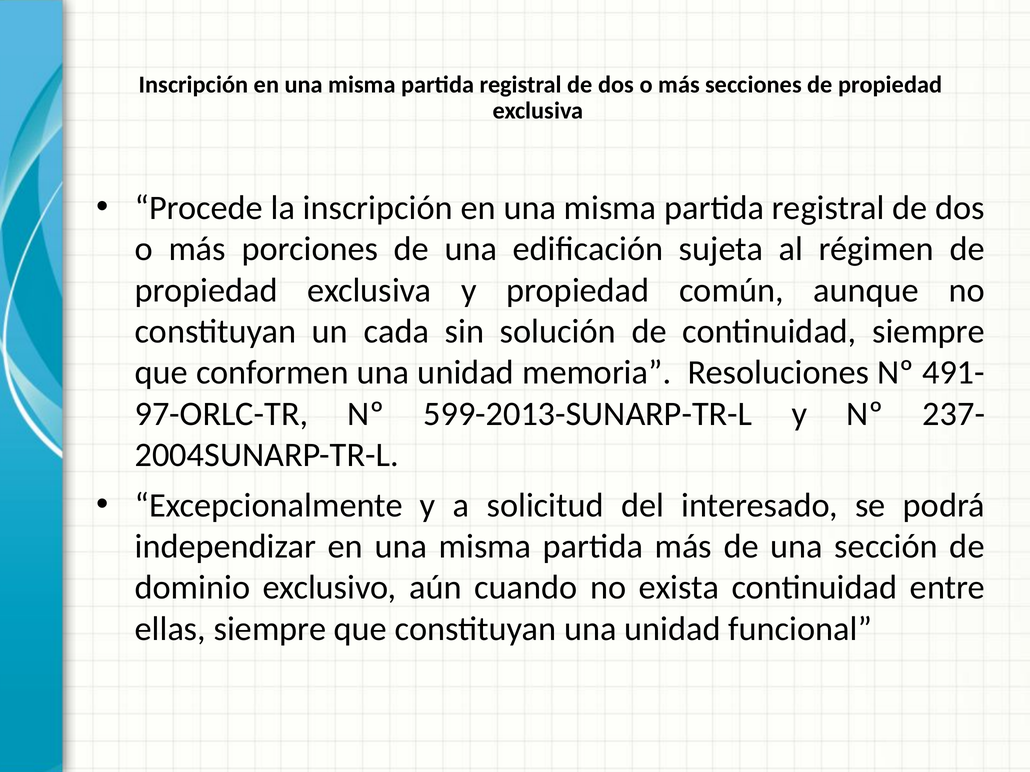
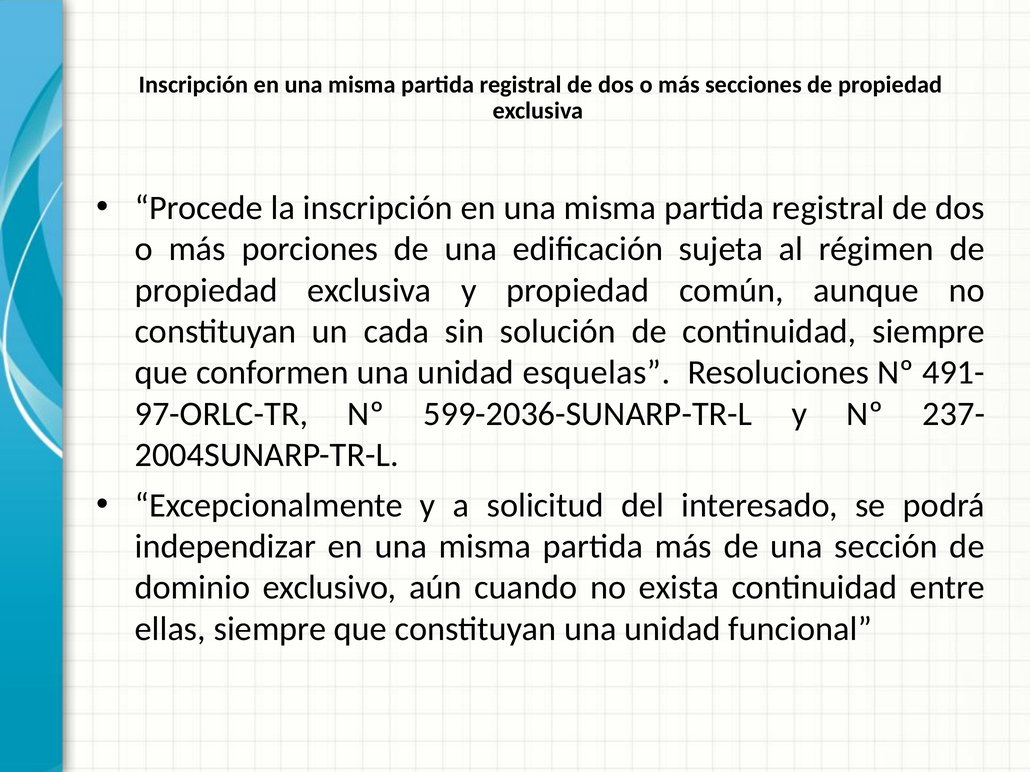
memoria: memoria -> esquelas (597, 373)
599-2013-SUNARP-TR-L: 599-2013-SUNARP-TR-L -> 599-2036-SUNARP-TR-L (588, 414)
